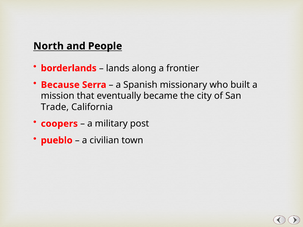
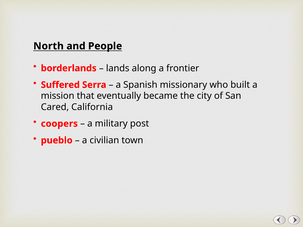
Because: Because -> Suffered (60, 85)
Trade: Trade -> Cared (55, 107)
